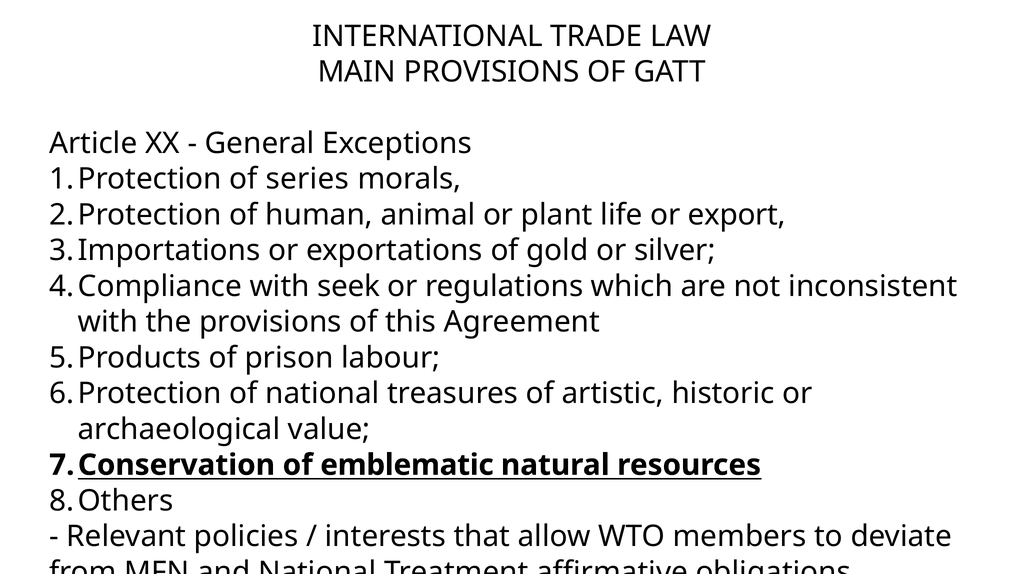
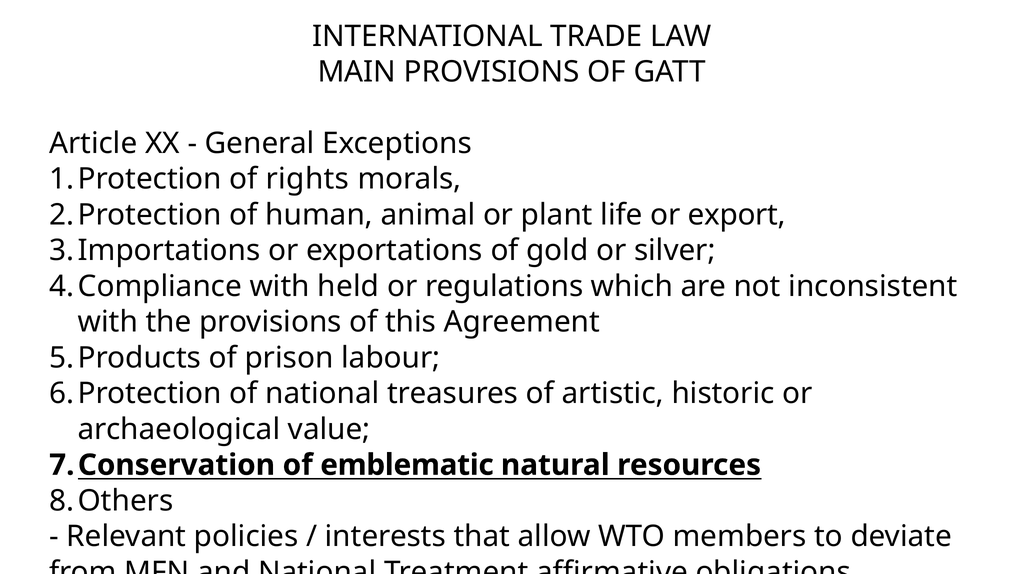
series: series -> rights (307, 179)
seek: seek -> held (348, 286)
